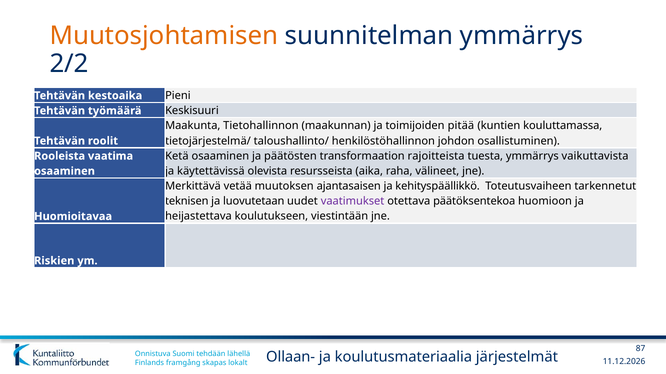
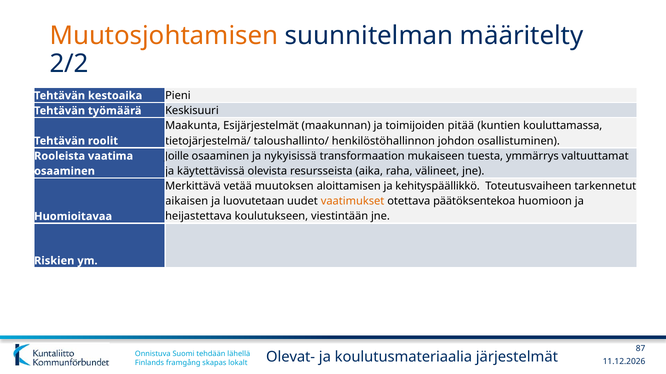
suunnitelman ymmärrys: ymmärrys -> määritelty (522, 36)
Tietohallinnon: Tietohallinnon -> Esijärjestelmät (261, 126)
Ketä: Ketä -> Joille (177, 156)
päätösten: päätösten -> nykyisissä (290, 156)
rajoitteista: rajoitteista -> mukaiseen (436, 156)
vaikuttavista: vaikuttavista -> valtuuttamat (595, 156)
ajantasaisen: ajantasaisen -> aloittamisen (349, 186)
teknisen: teknisen -> aikaisen (187, 202)
vaatimukset colour: purple -> orange (353, 202)
Ollaan-: Ollaan- -> Olevat- (291, 357)
